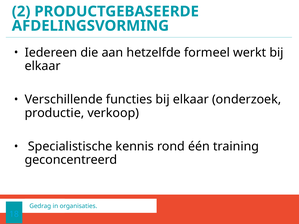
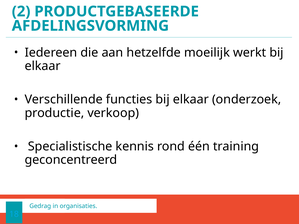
formeel: formeel -> moeilijk (207, 53)
